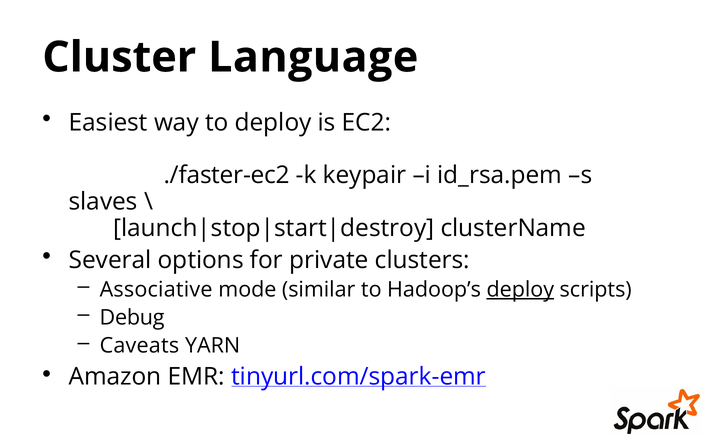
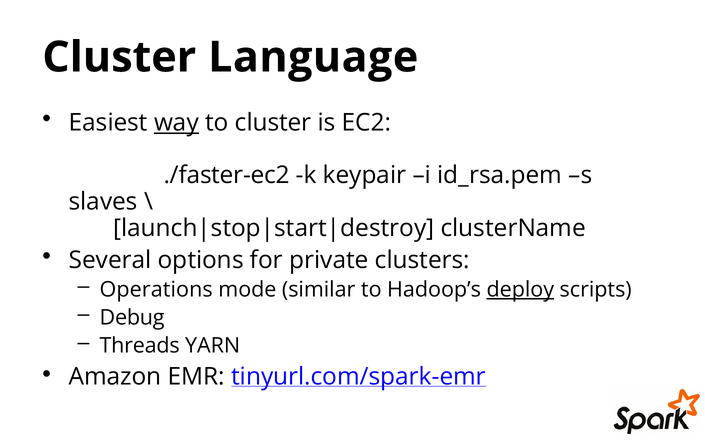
way underline: none -> present (176, 123)
to deploy: deploy -> cluster (273, 123)
Associative: Associative -> Operations (156, 290)
Caveats: Caveats -> Threads (140, 346)
